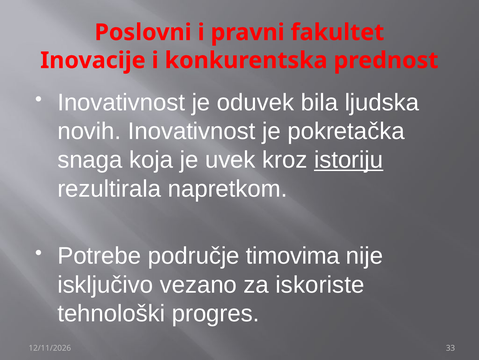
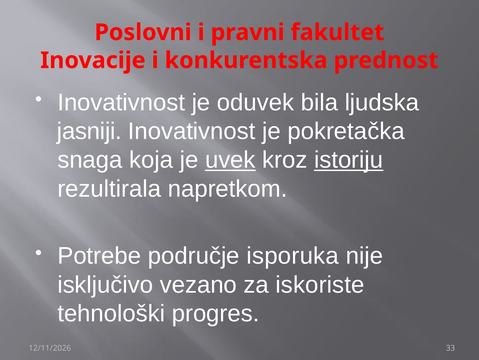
novih: novih -> jasniji (89, 131)
uvek underline: none -> present (230, 160)
timovima: timovima -> isporuka (293, 256)
